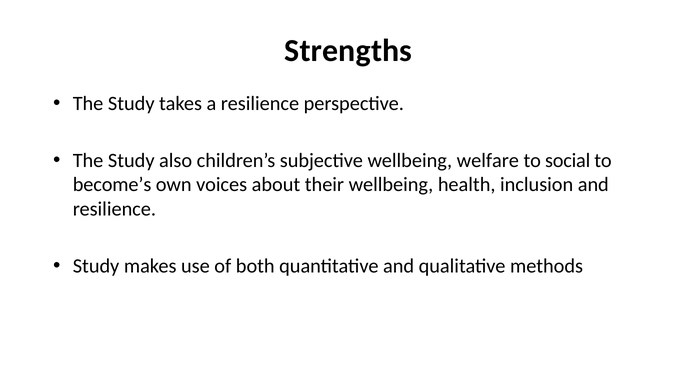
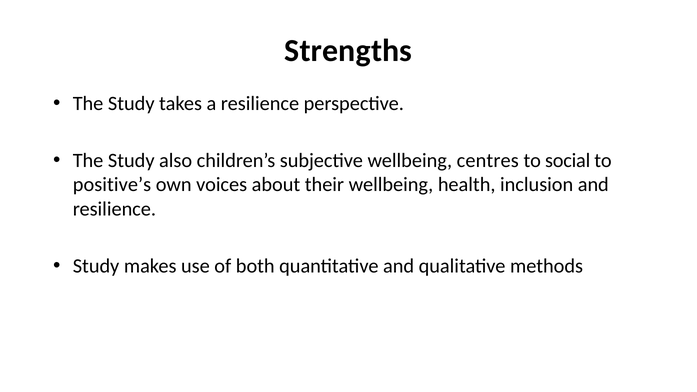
welfare: welfare -> centres (488, 160)
become’s: become’s -> positive’s (112, 185)
